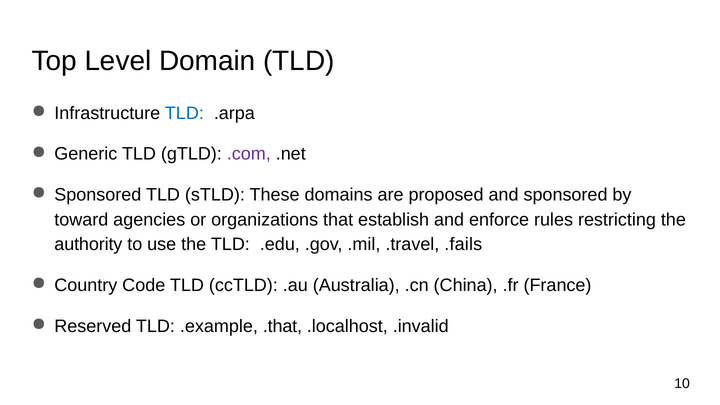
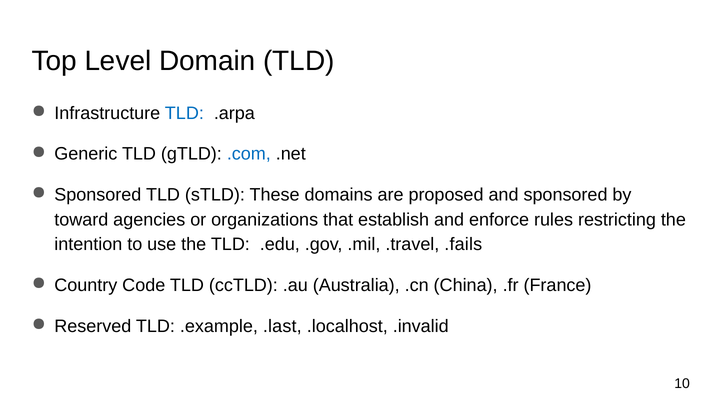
.com colour: purple -> blue (249, 154)
authority: authority -> intention (88, 245)
.that: .that -> .last (282, 326)
